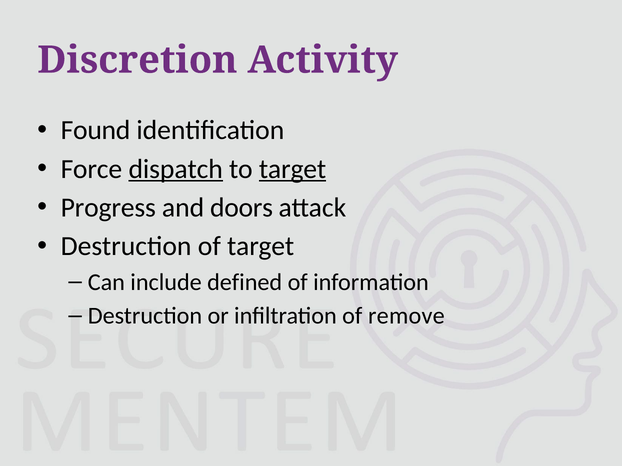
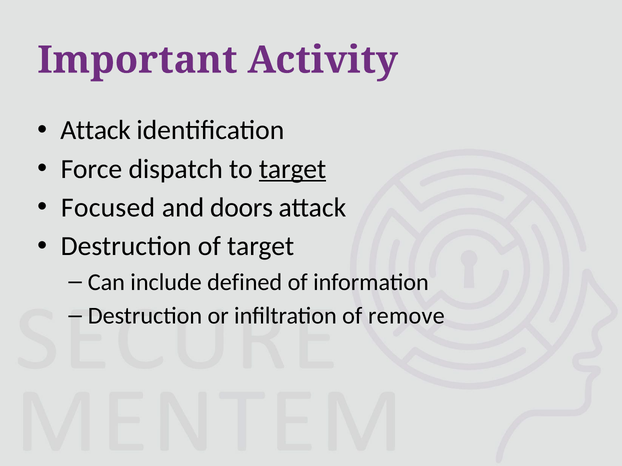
Discretion: Discretion -> Important (137, 60)
Found: Found -> Attack (96, 130)
dispatch underline: present -> none (176, 169)
Progress: Progress -> Focused (108, 208)
